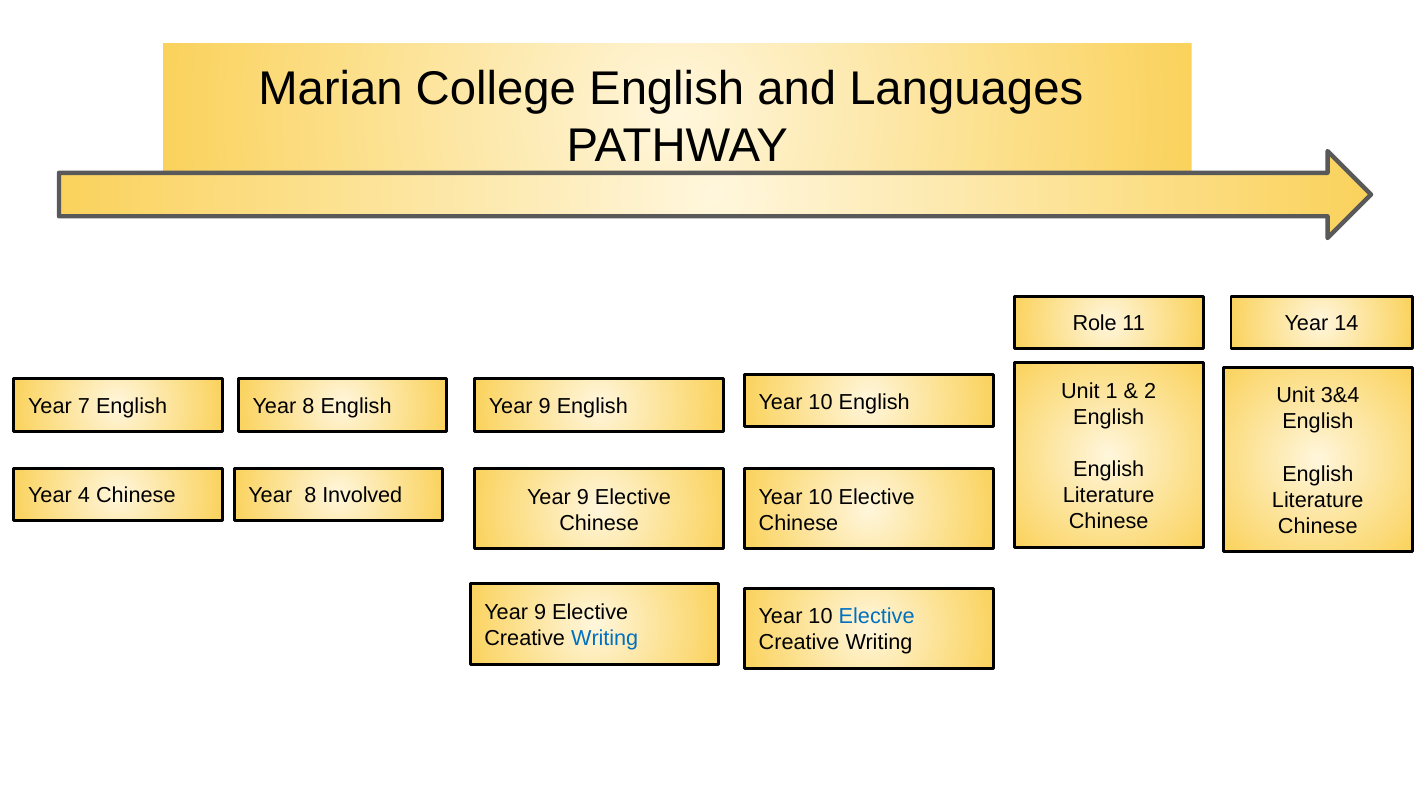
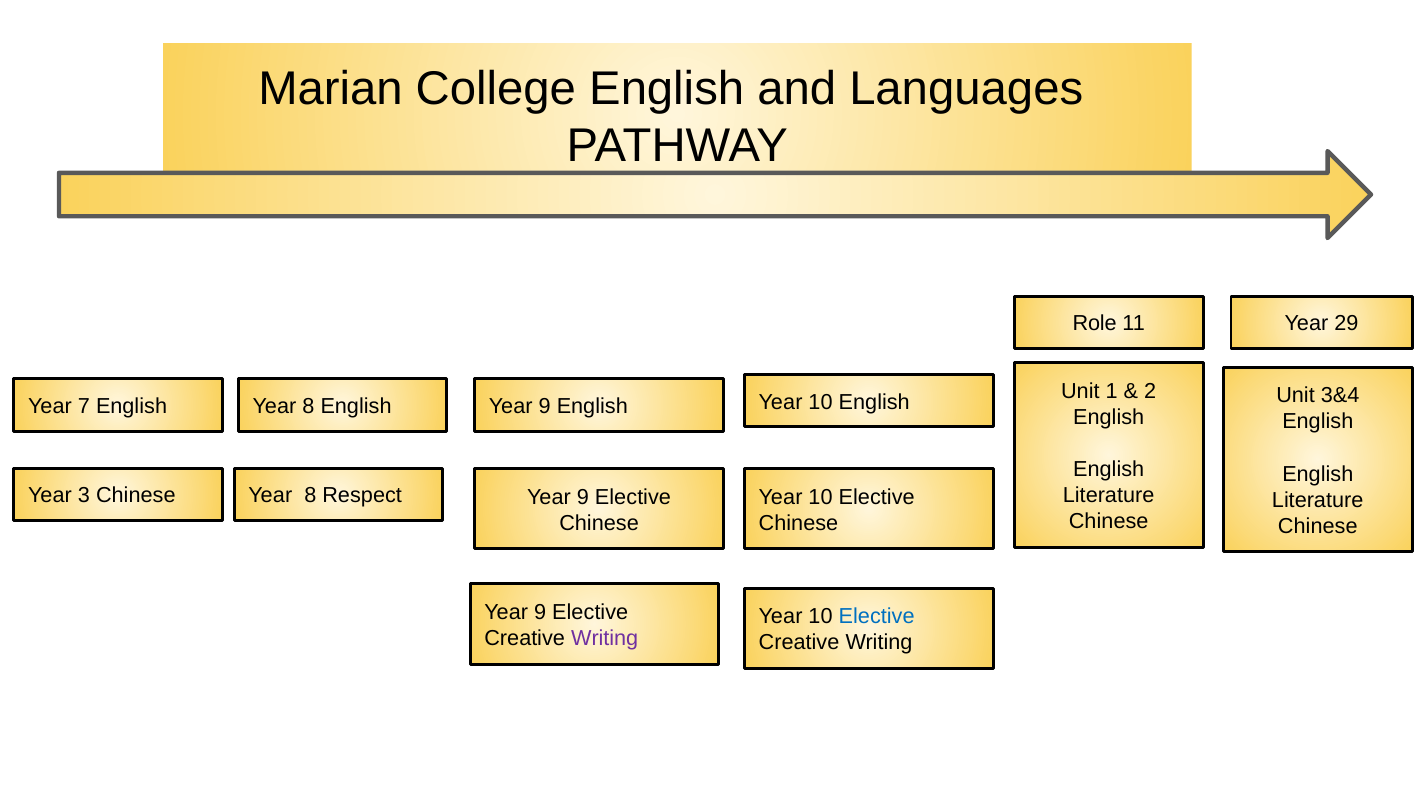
14: 14 -> 29 (1346, 324)
4: 4 -> 3 (84, 496)
Involved: Involved -> Respect (362, 496)
Writing colour: blue -> purple (605, 638)
